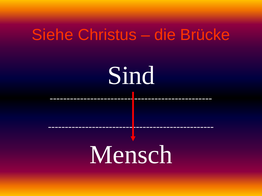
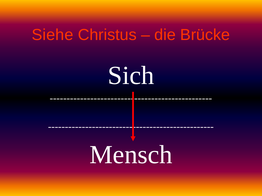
Sind: Sind -> Sich (131, 76)
